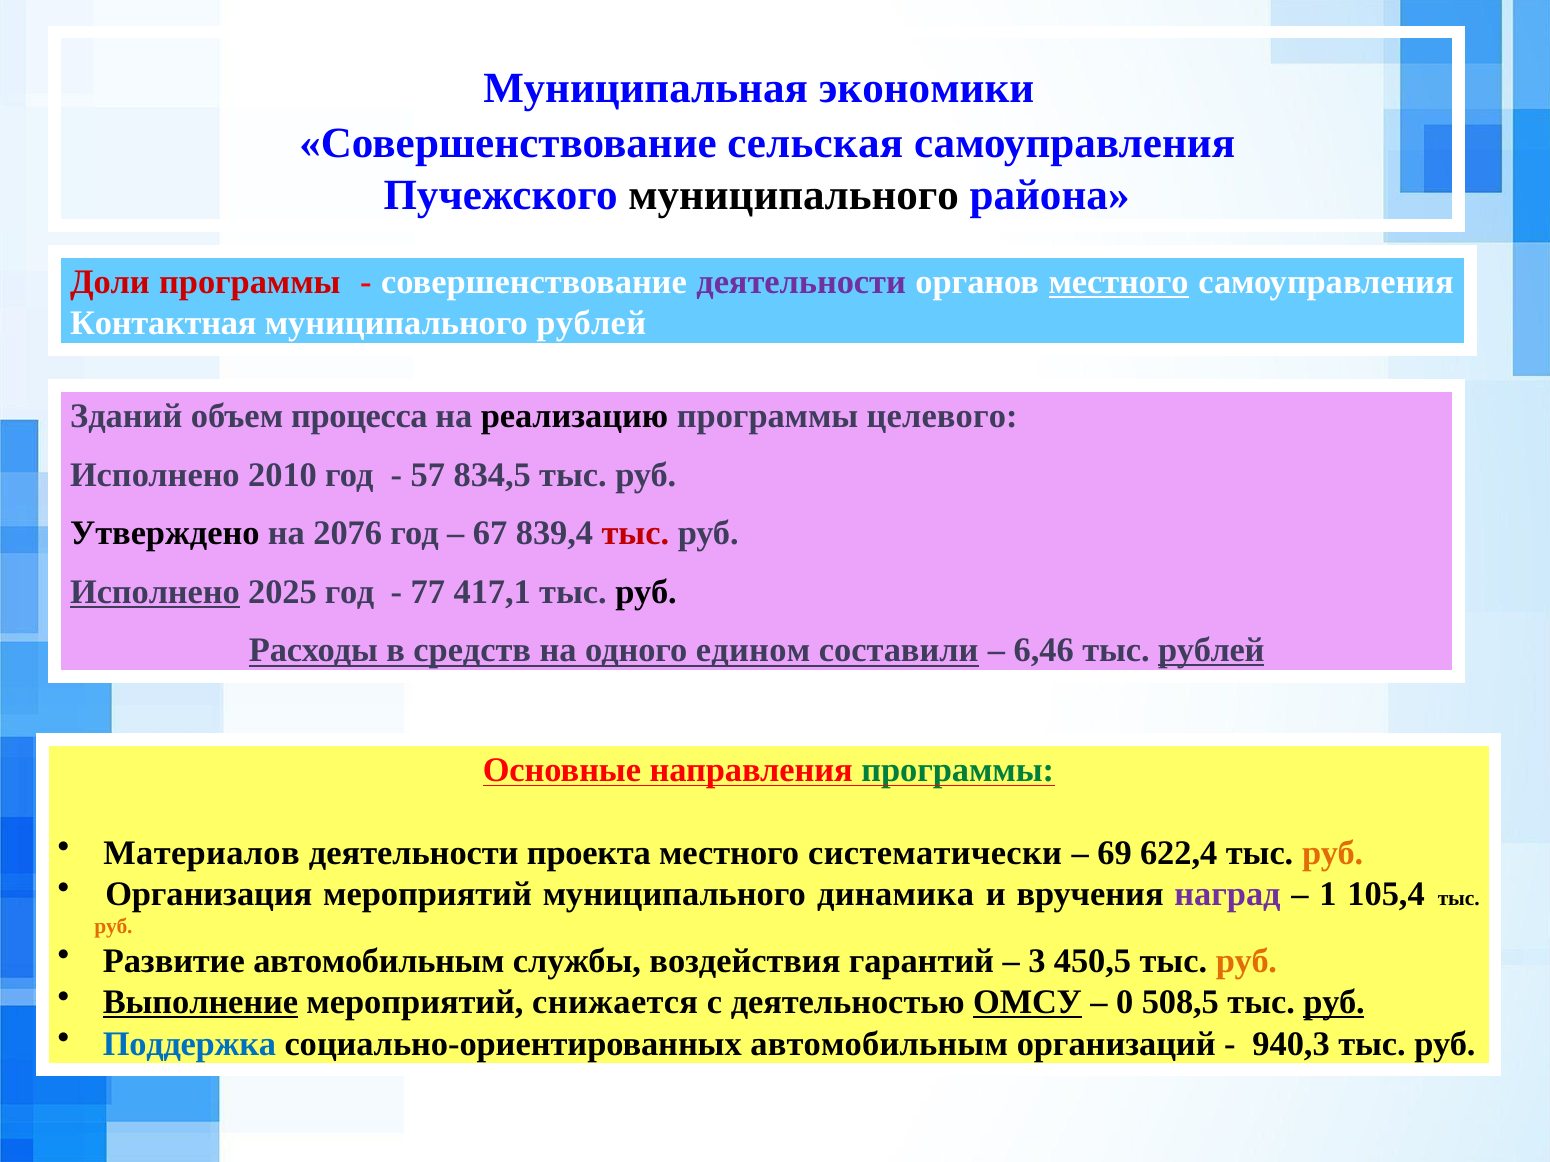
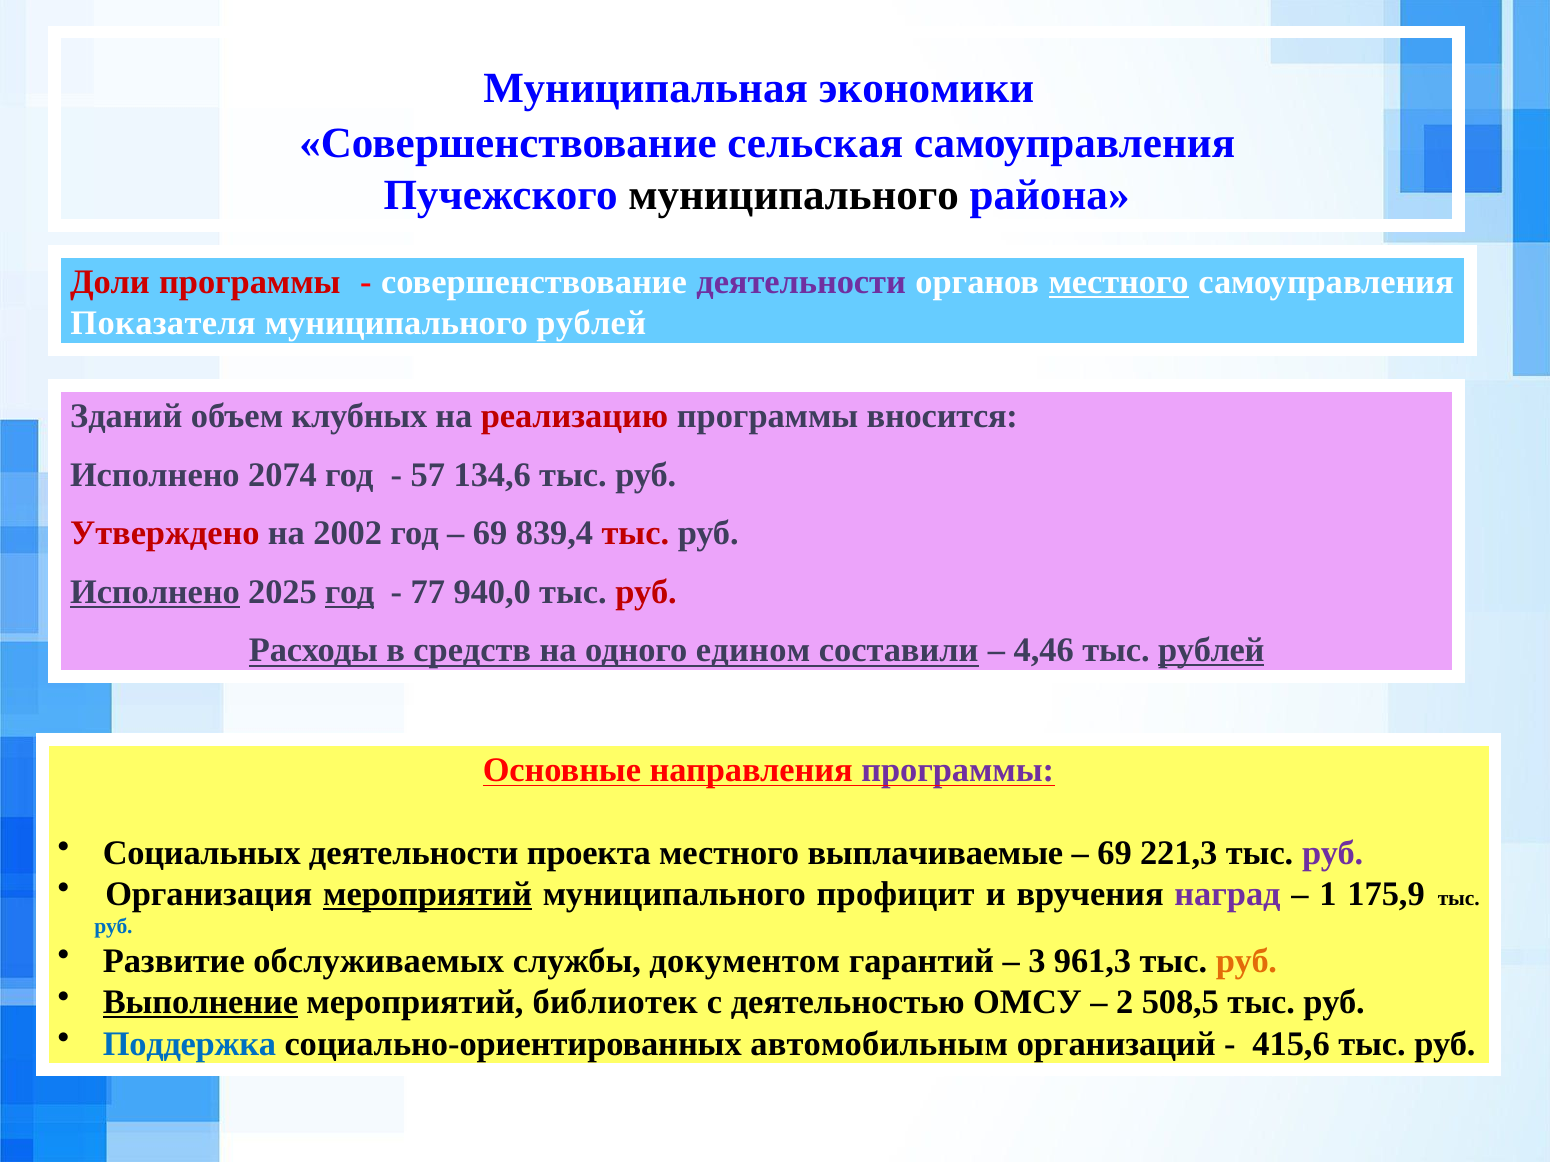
Контактная: Контактная -> Показателя (163, 324)
процесса: процесса -> клубных (359, 417)
реализацию colour: black -> red (575, 417)
целевого: целевого -> вносится (942, 417)
2010: 2010 -> 2074 (283, 475)
834,5: 834,5 -> 134,6 (492, 475)
Утверждено colour: black -> red (165, 534)
2076: 2076 -> 2002 (348, 534)
67: 67 -> 69 (490, 534)
год underline: none -> present (350, 592)
417,1: 417,1 -> 940,0 (492, 592)
руб colour: black -> red (646, 592)
6,46: 6,46 -> 4,46 (1044, 651)
программы colour: green -> purple (958, 771)
Материалов: Материалов -> Социальных (202, 853)
систематически: систематически -> выплачиваемые (935, 853)
622,4: 622,4 -> 221,3 (1179, 853)
руб colour: orange -> purple (1333, 853)
мероприятий underline: none -> present (427, 895)
динамика: динамика -> профицит (896, 895)
105,4: 105,4 -> 175,9 (1386, 895)
руб colour: orange -> blue (113, 927)
Развитие автомобильным: автомобильным -> обслуживаемых (379, 962)
воздействия: воздействия -> документом (745, 962)
450,5: 450,5 -> 961,3 (1093, 962)
снижается: снижается -> библиотек (615, 1003)
ОМСУ underline: present -> none (1028, 1003)
0: 0 -> 2 (1125, 1003)
руб underline: present -> none (1334, 1003)
940,3: 940,3 -> 415,6 (1291, 1044)
